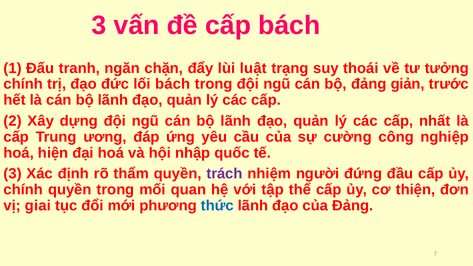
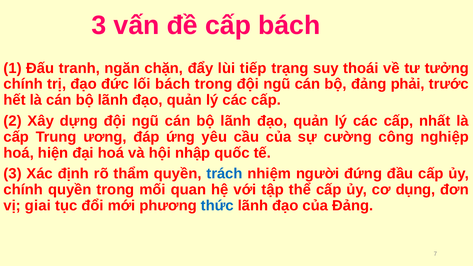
luật: luật -> tiếp (253, 68)
giản: giản -> phải (408, 84)
trách colour: purple -> blue (224, 174)
thiện: thiện -> dụng (416, 190)
